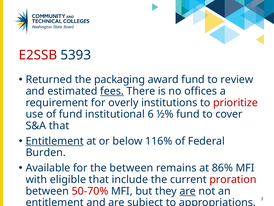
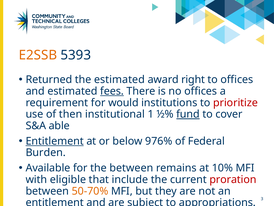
E2SSB colour: red -> orange (38, 55)
the packaging: packaging -> estimated (119, 79)
award fund: fund -> right (193, 79)
to review: review -> offices (237, 79)
overly: overly -> would (123, 102)
of fund: fund -> then (71, 114)
6: 6 -> 1 (151, 114)
fund underline: none -> present (188, 114)
S&A that: that -> able (59, 125)
116%: 116% -> 976% (159, 141)
86%: 86% -> 10% (222, 168)
50-70% colour: red -> orange (90, 191)
are underline: present -> none (188, 191)
